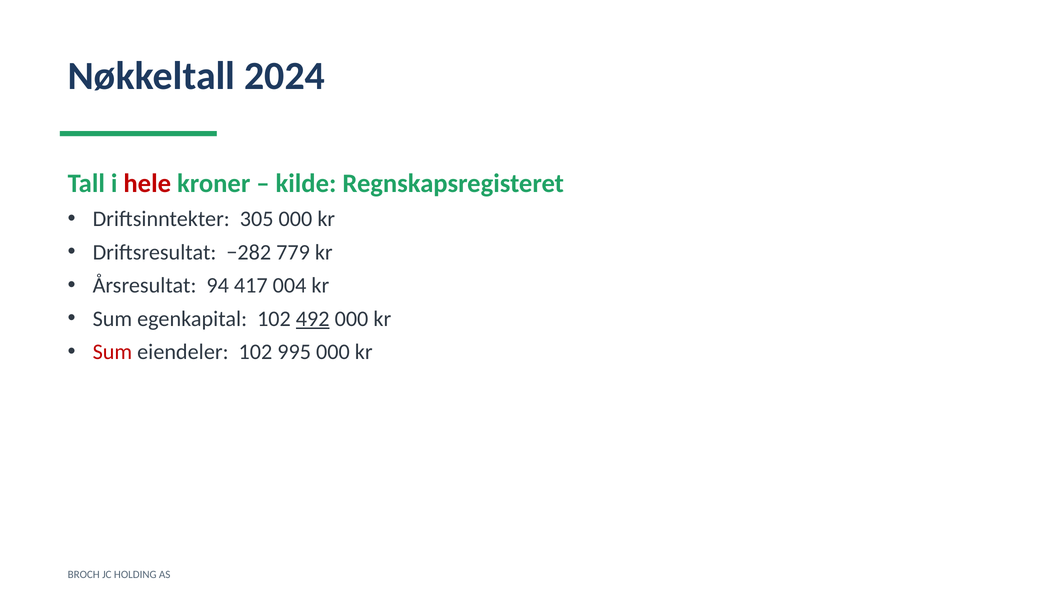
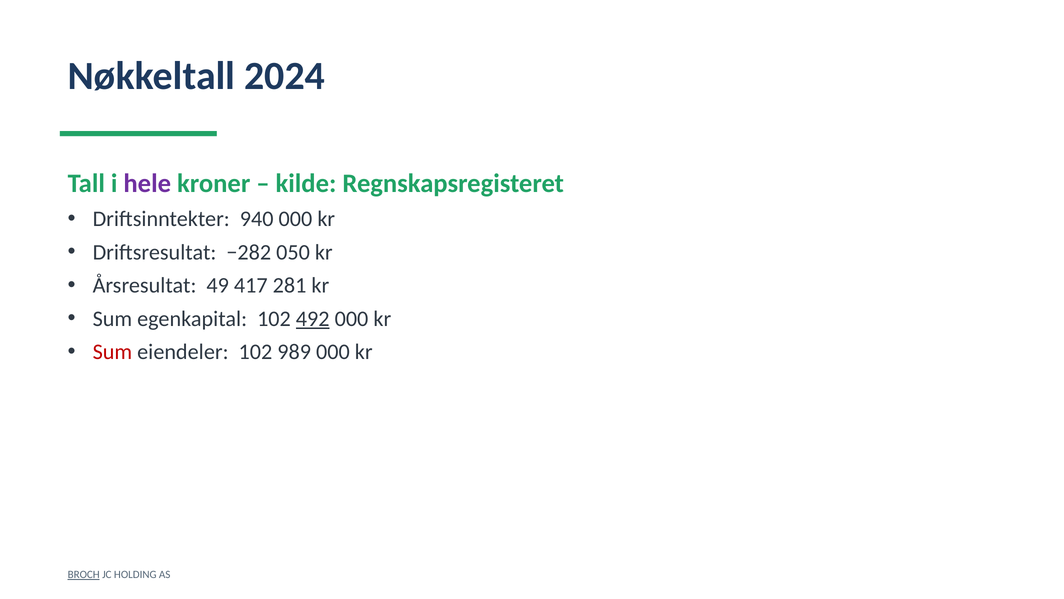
hele colour: red -> purple (147, 183)
305: 305 -> 940 (257, 219)
779: 779 -> 050 (293, 252)
94: 94 -> 49 (218, 285)
004: 004 -> 281 (290, 285)
995: 995 -> 989 (294, 352)
BROCH underline: none -> present (84, 574)
